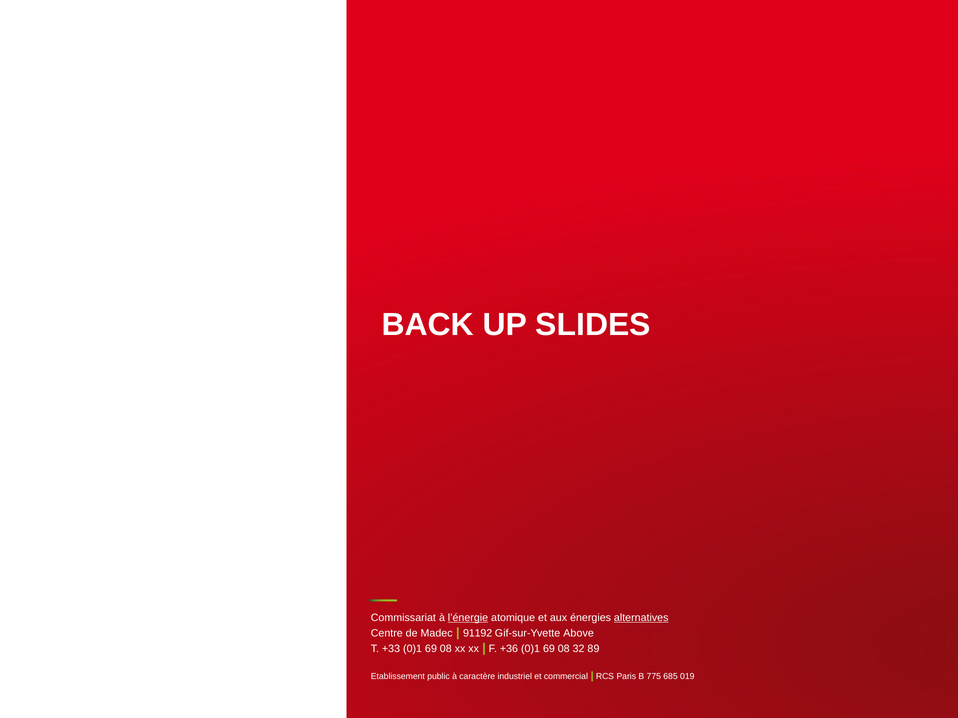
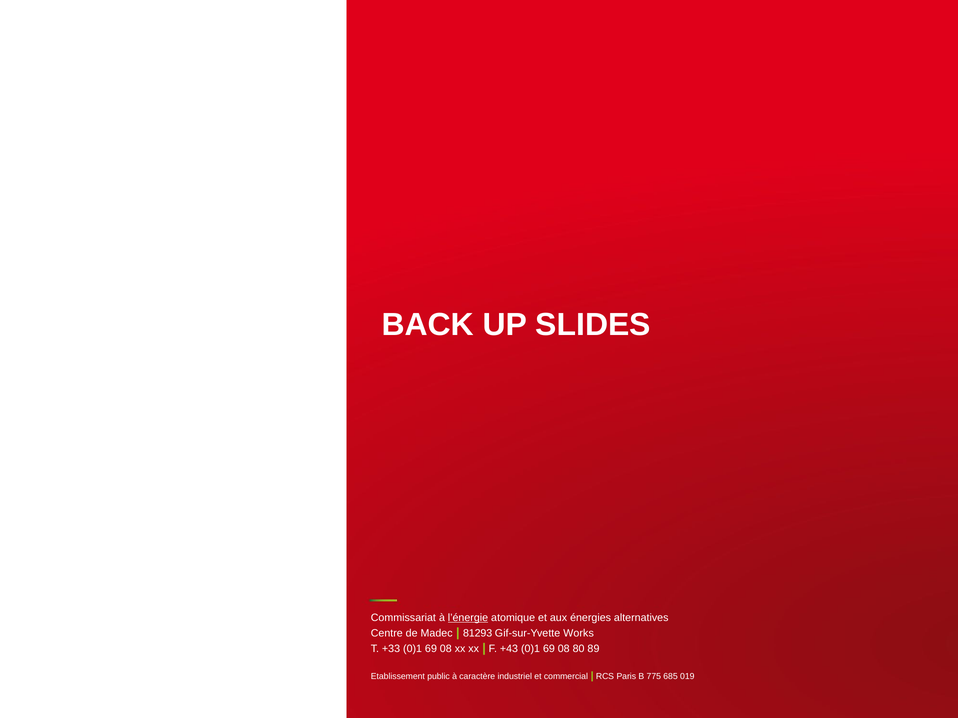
alternatives underline: present -> none (641, 618)
91192: 91192 -> 81293 (478, 633)
Above: Above -> Works (579, 633)
+36: +36 -> +43 (509, 649)
32: 32 -> 80 (579, 649)
